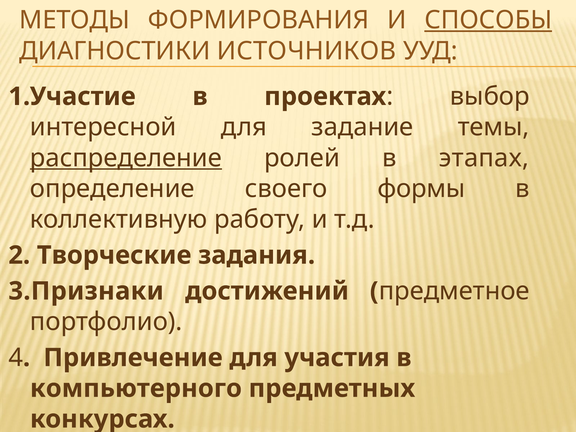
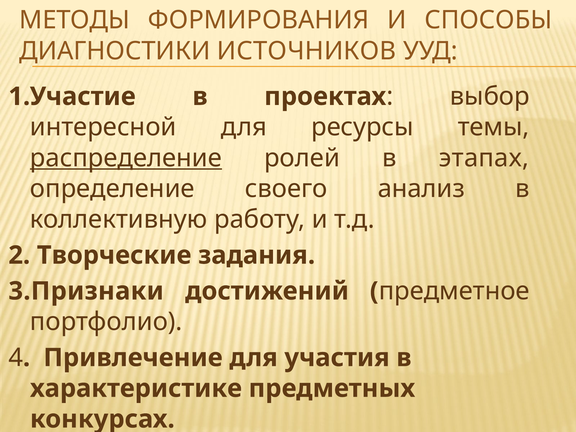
СПОСОБЫ underline: present -> none (488, 20)
задание: задание -> ресурсы (362, 127)
формы: формы -> анализ (421, 189)
компьютерного: компьютерного -> характеристике (136, 388)
